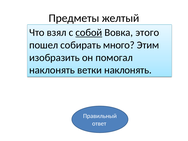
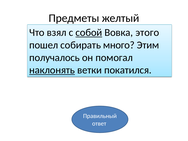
изобразить: изобразить -> получалось (54, 58)
наклонять underline: none -> present (52, 70)
ветки наклонять: наклонять -> покатился (128, 70)
